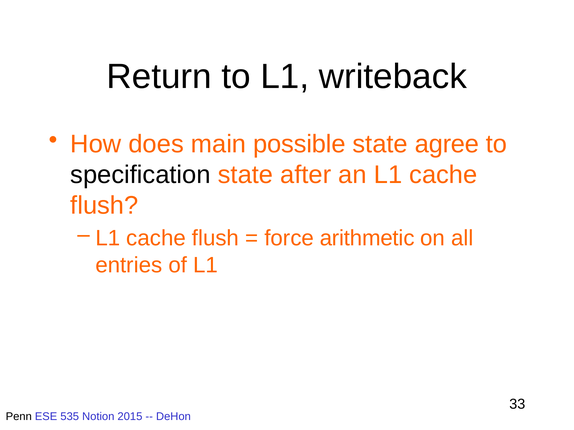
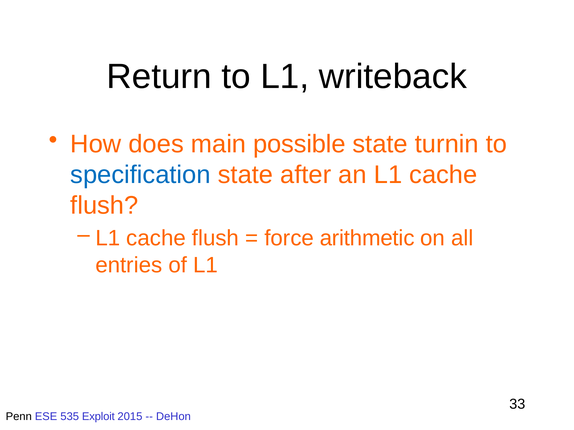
agree: agree -> turnin (447, 144)
specification colour: black -> blue (141, 175)
Notion: Notion -> Exploit (98, 417)
